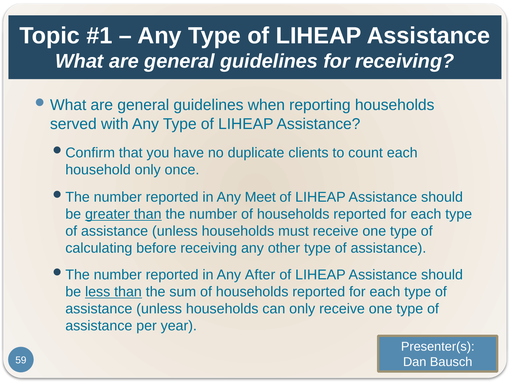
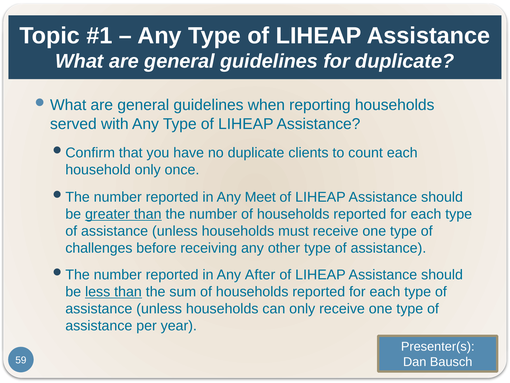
for receiving: receiving -> duplicate (405, 61)
calculating: calculating -> challenges (99, 248)
